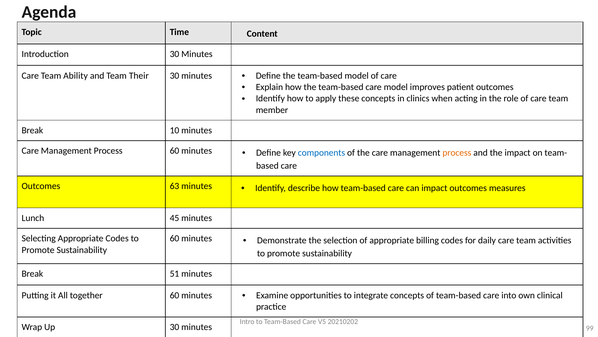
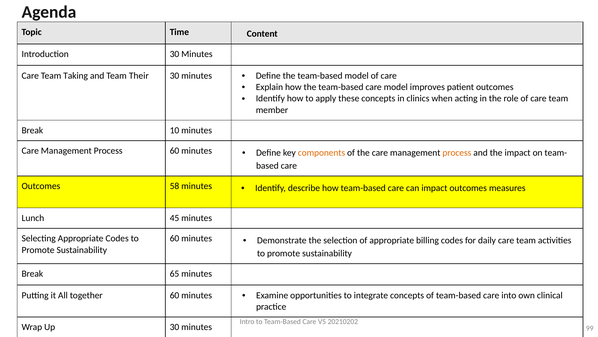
Ability: Ability -> Taking (76, 76)
components colour: blue -> orange (321, 152)
63: 63 -> 58 (174, 186)
51: 51 -> 65 (174, 273)
